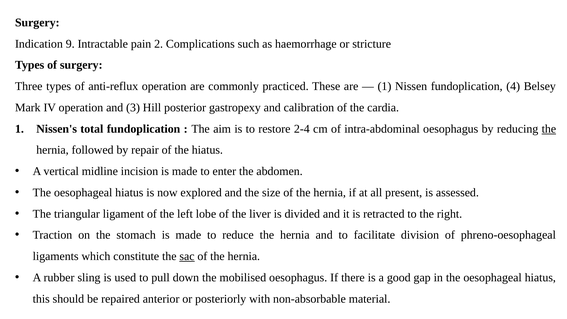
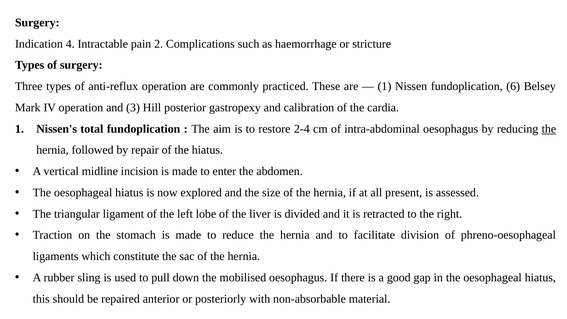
9: 9 -> 4 (70, 44)
4: 4 -> 6 (513, 86)
sac underline: present -> none (187, 256)
